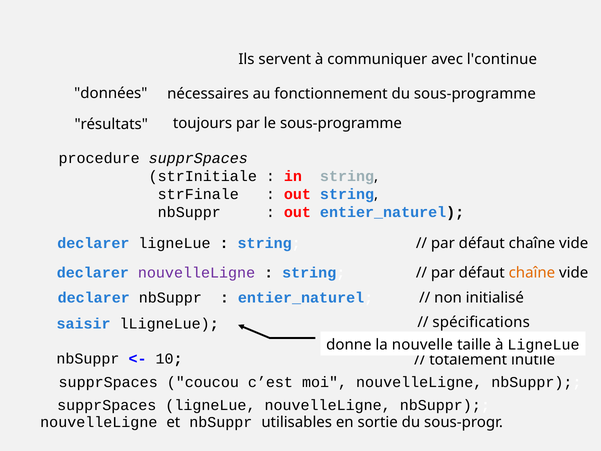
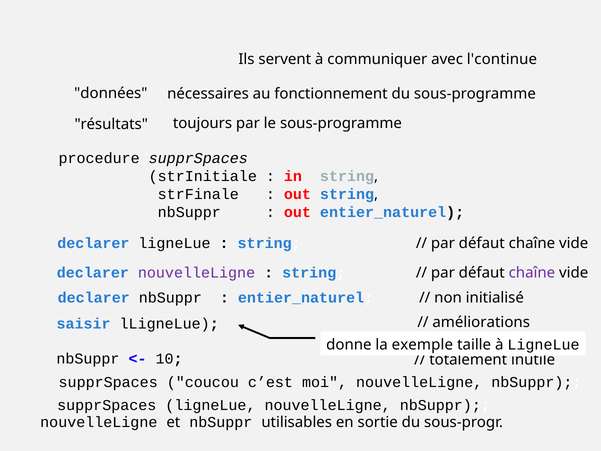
chaîne colour: orange -> purple (532, 272)
spécifications: spécifications -> améliorations (481, 322)
nouvelle: nouvelle -> exemple (422, 344)
